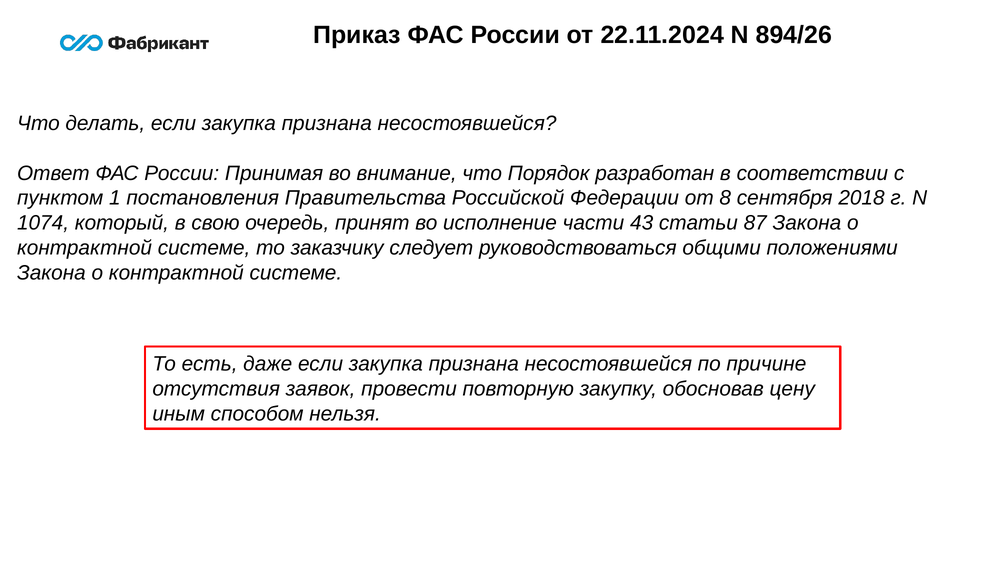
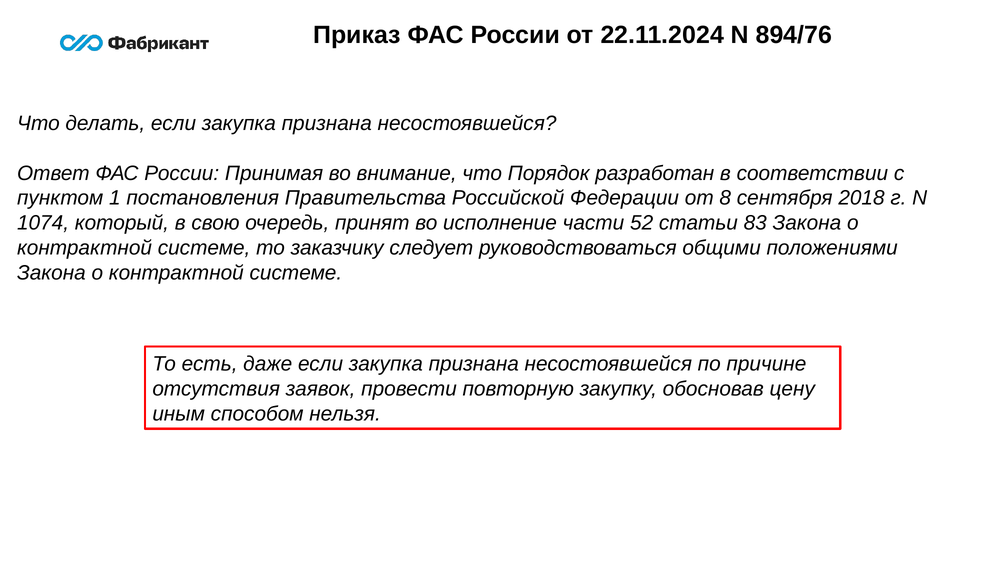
894/26: 894/26 -> 894/76 (794, 35)
43: 43 -> 52 (642, 223)
87: 87 -> 83 (755, 223)
